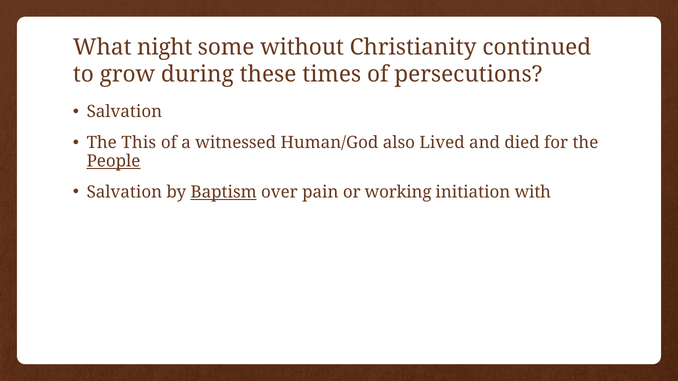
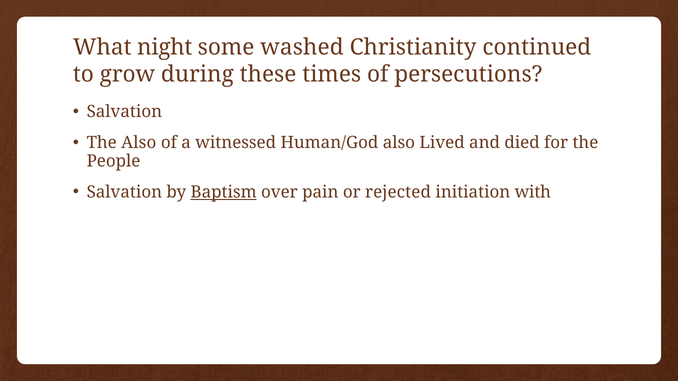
without: without -> washed (302, 47)
The This: This -> Also (139, 143)
People underline: present -> none (114, 161)
working: working -> rejected (398, 192)
